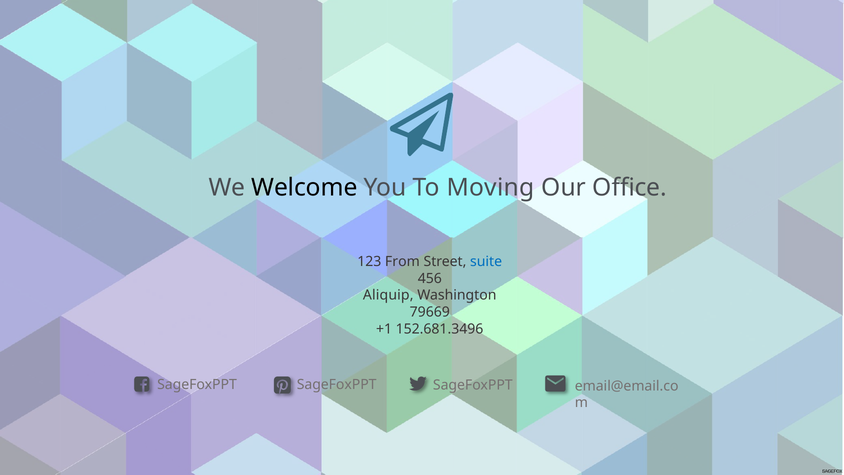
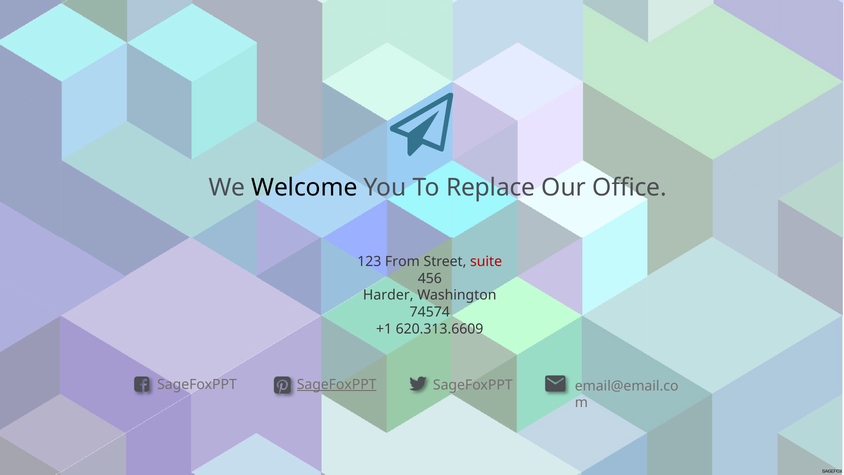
Moving: Moving -> Replace (491, 188)
suite colour: blue -> red (486, 261)
Aliquip: Aliquip -> Harder (388, 295)
79669: 79669 -> 74574 (430, 312)
152.681.3496: 152.681.3496 -> 620.313.6609 (439, 329)
SageFoxPPT underline: none -> present (337, 384)
